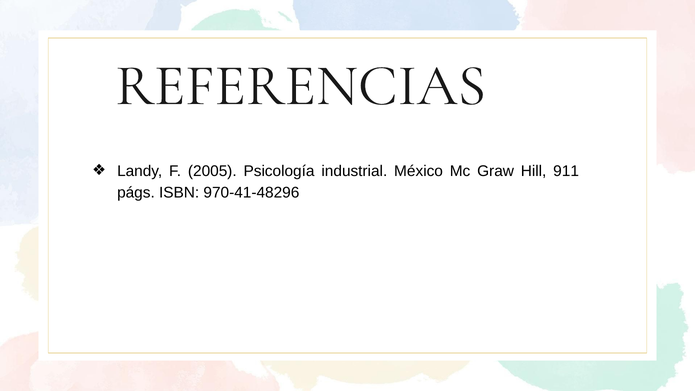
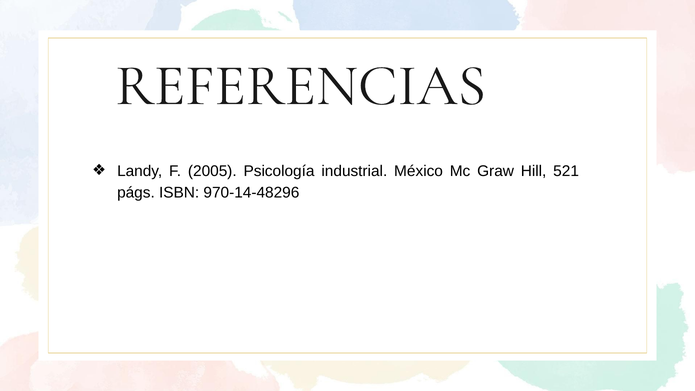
911: 911 -> 521 (566, 171)
970-41-48296: 970-41-48296 -> 970-14-48296 (251, 192)
